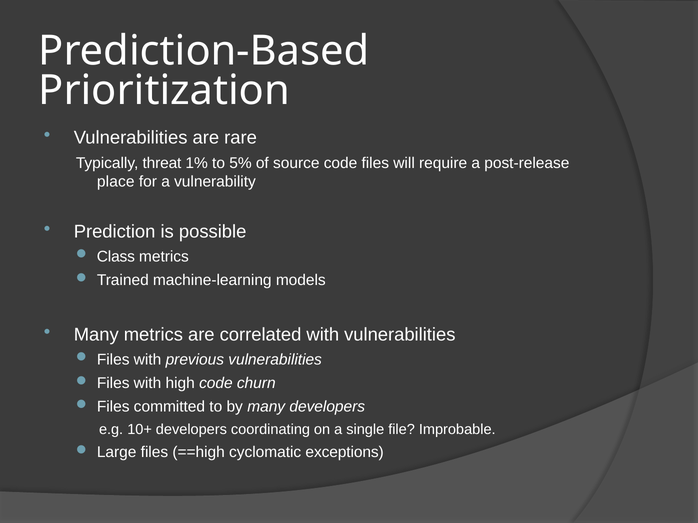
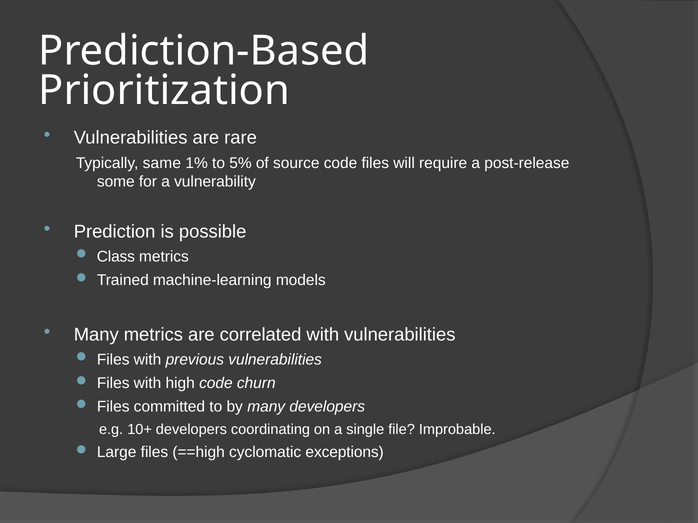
threat: threat -> same (162, 163)
place: place -> some (116, 182)
